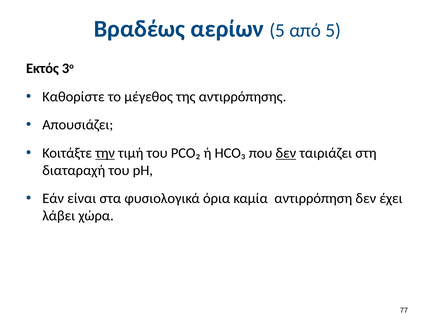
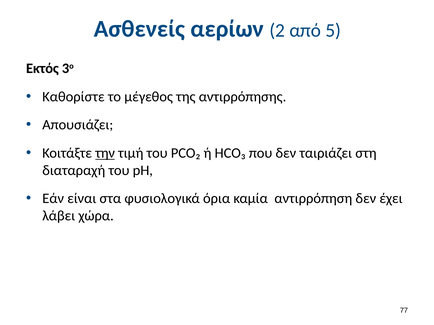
Βραδέως: Βραδέως -> Ασθενείς (139, 29)
αερίων 5: 5 -> 2 (277, 30)
δεν underline: present -> none (286, 153)
